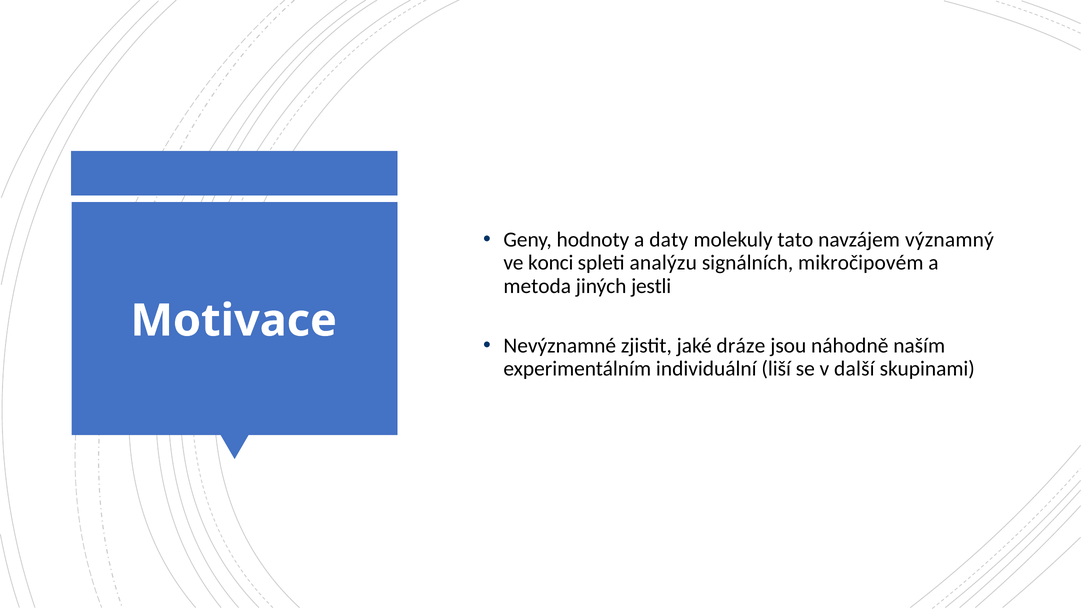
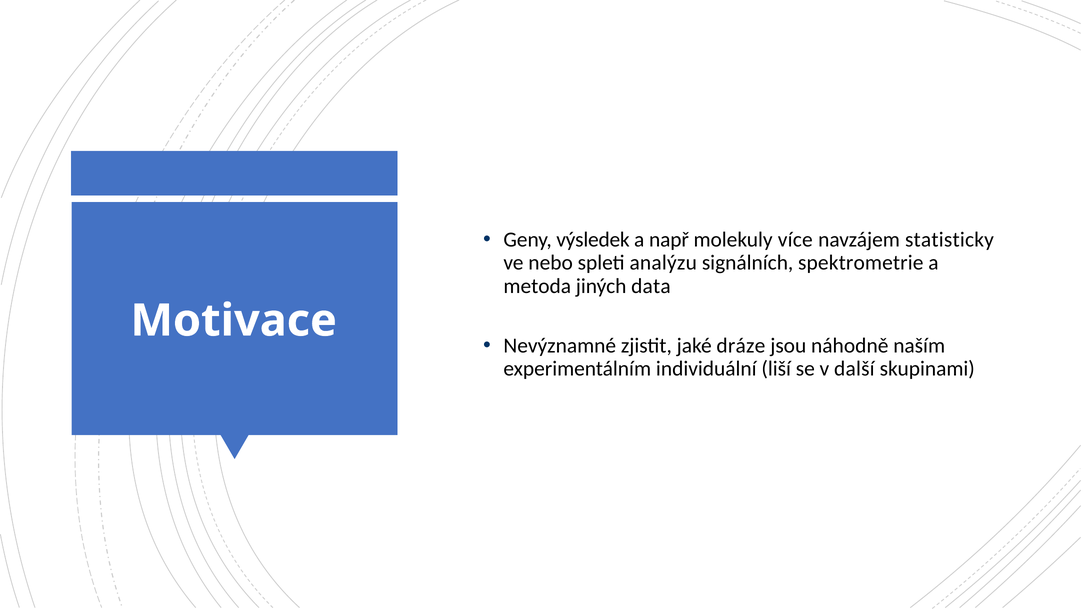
hodnoty: hodnoty -> výsledek (593, 240)
daty: daty -> např (669, 240)
tato: tato -> více (795, 240)
významný: významný -> statisticky (949, 240)
konci: konci -> nebo (551, 263)
mikročipovém: mikročipovém -> spektrometrie (861, 263)
jestli: jestli -> data (651, 286)
